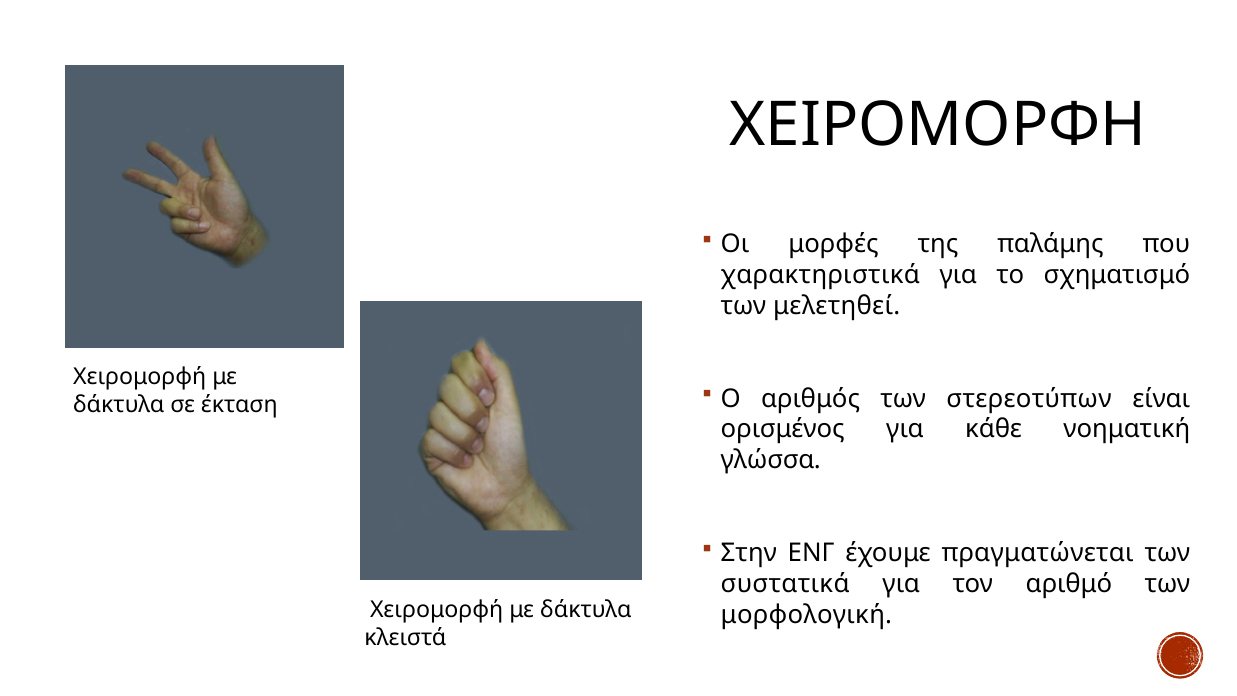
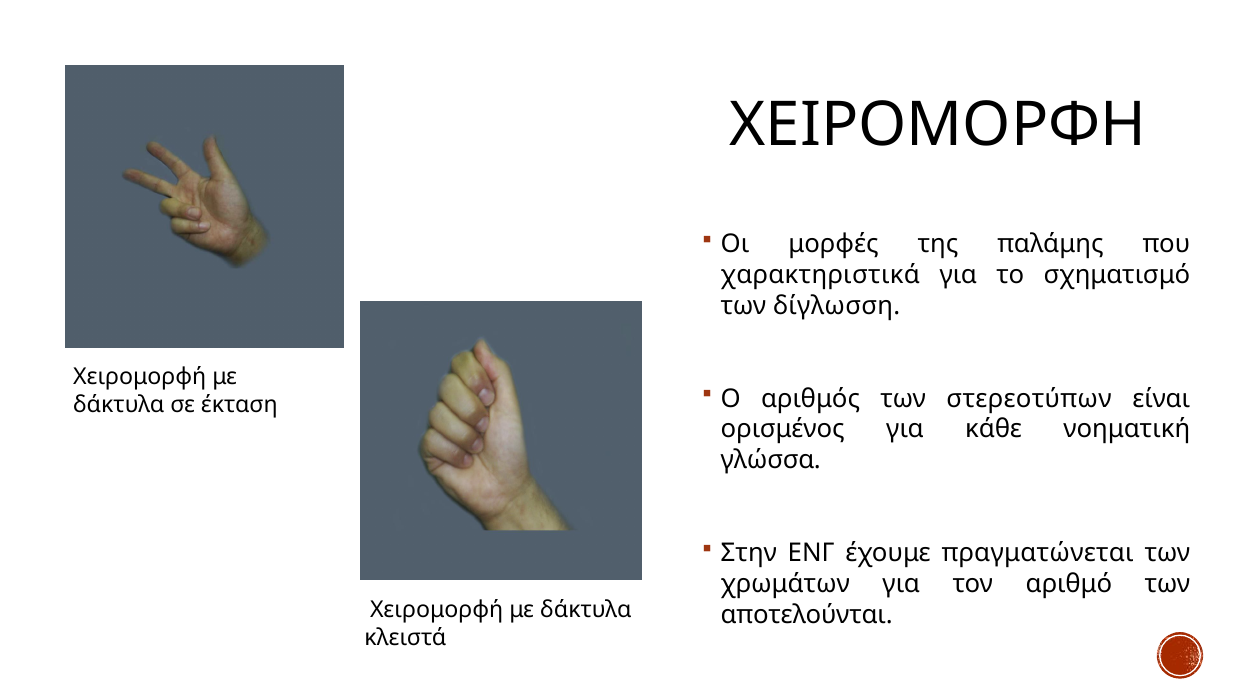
μελετηθεί: μελετηθεί -> δίγλωσση (837, 306)
συστατικά: συστατικά -> χρωμάτων (785, 584)
μορφολογική: μορφολογική -> αποτελούνται (807, 615)
